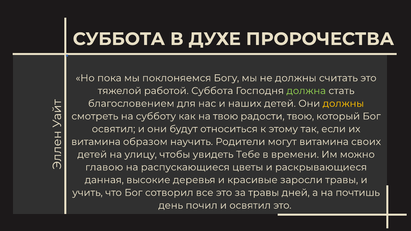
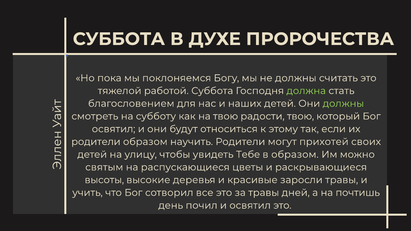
должны colour: yellow -> light green (343, 104)
витамина: витамина -> родители (96, 142)
могут витамина: витамина -> прихотей (324, 142)
в времени: времени -> образом (295, 155)
главою: главою -> святым (104, 167)
данная: данная -> высоты (104, 180)
